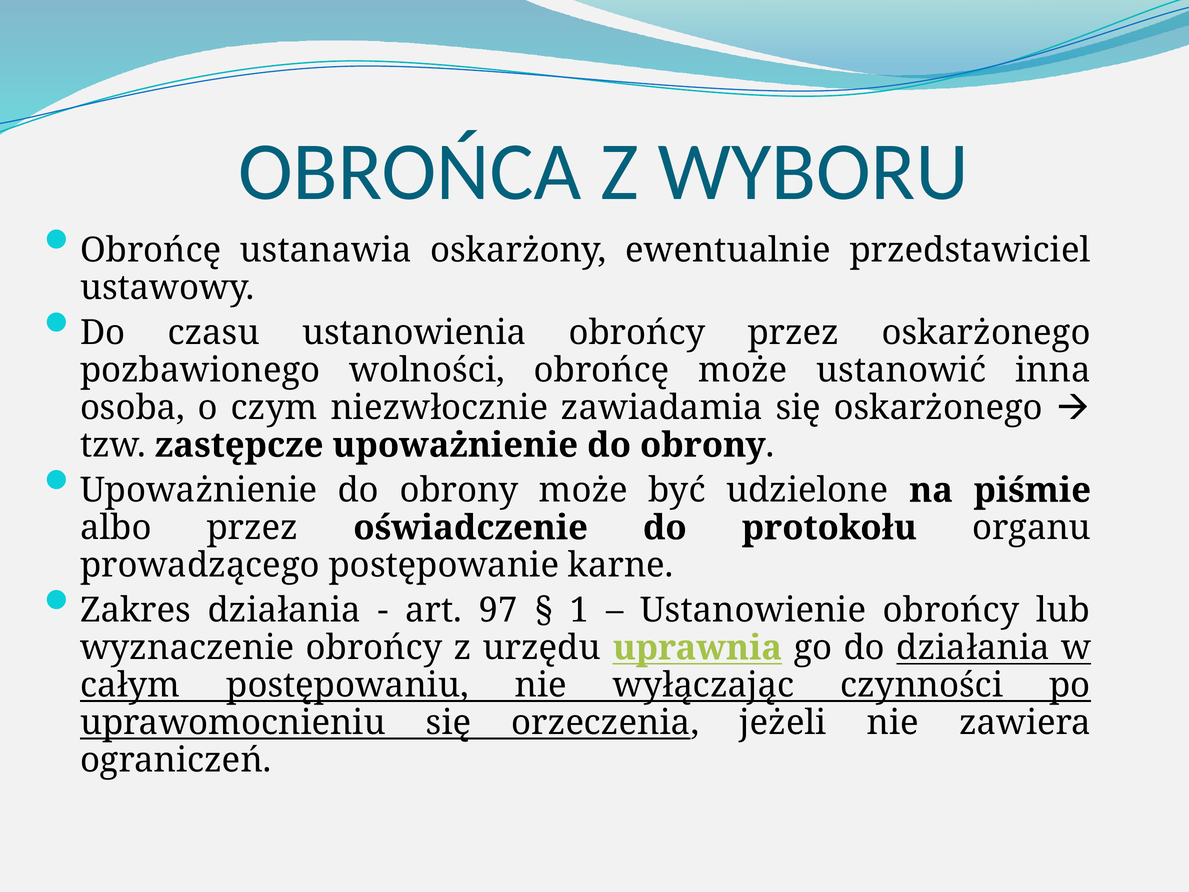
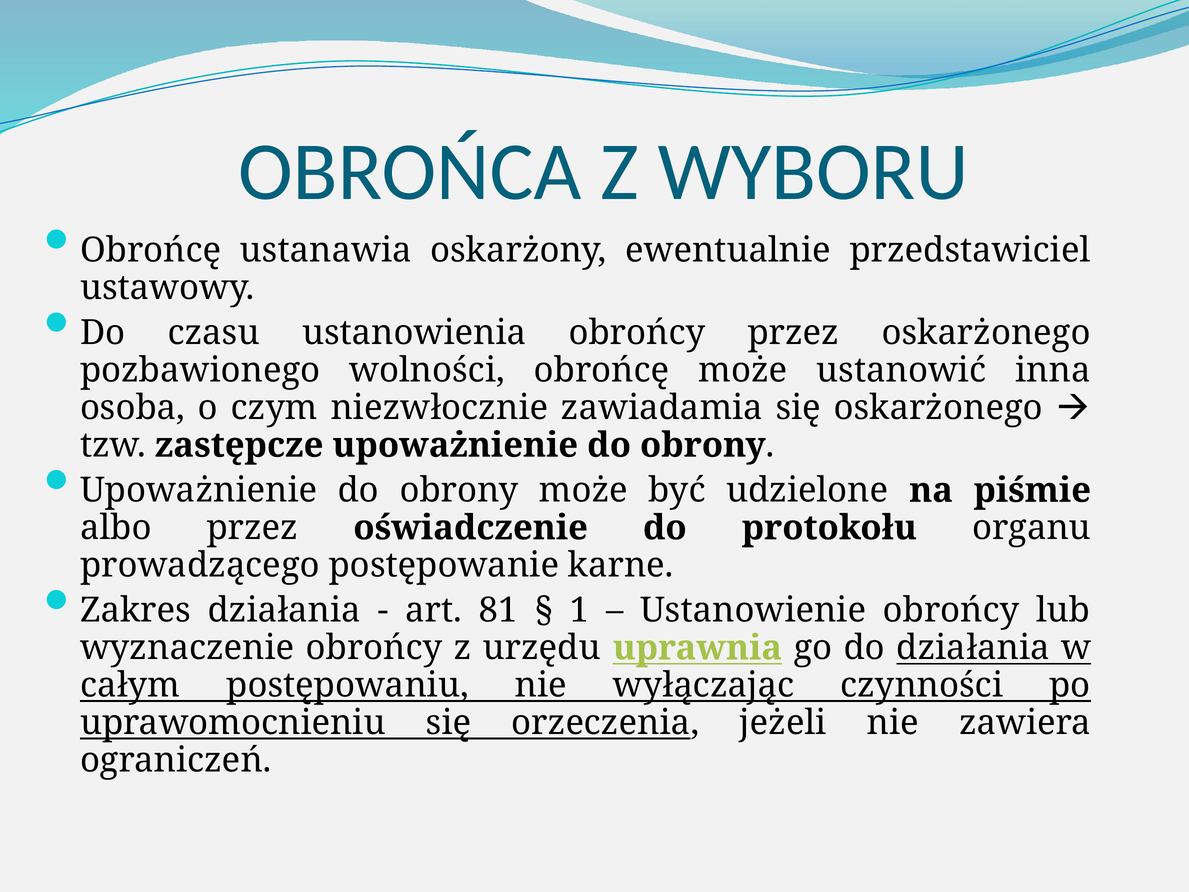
97: 97 -> 81 (498, 610)
